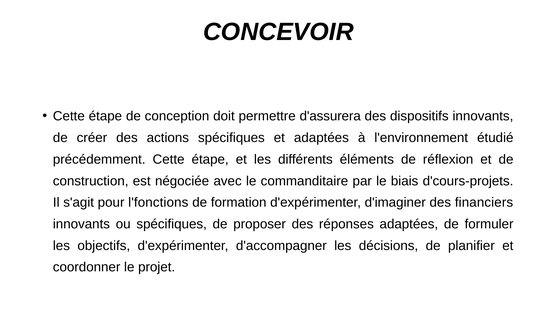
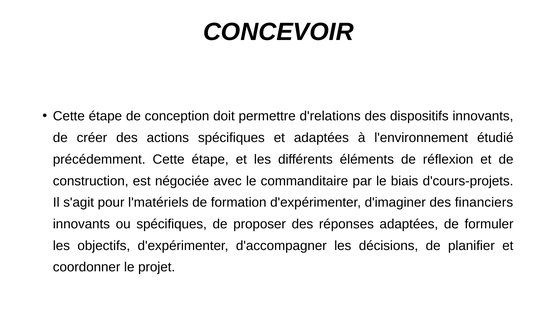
d'assurera: d'assurera -> d'relations (330, 116)
l'fonctions: l'fonctions -> l'matériels (158, 203)
